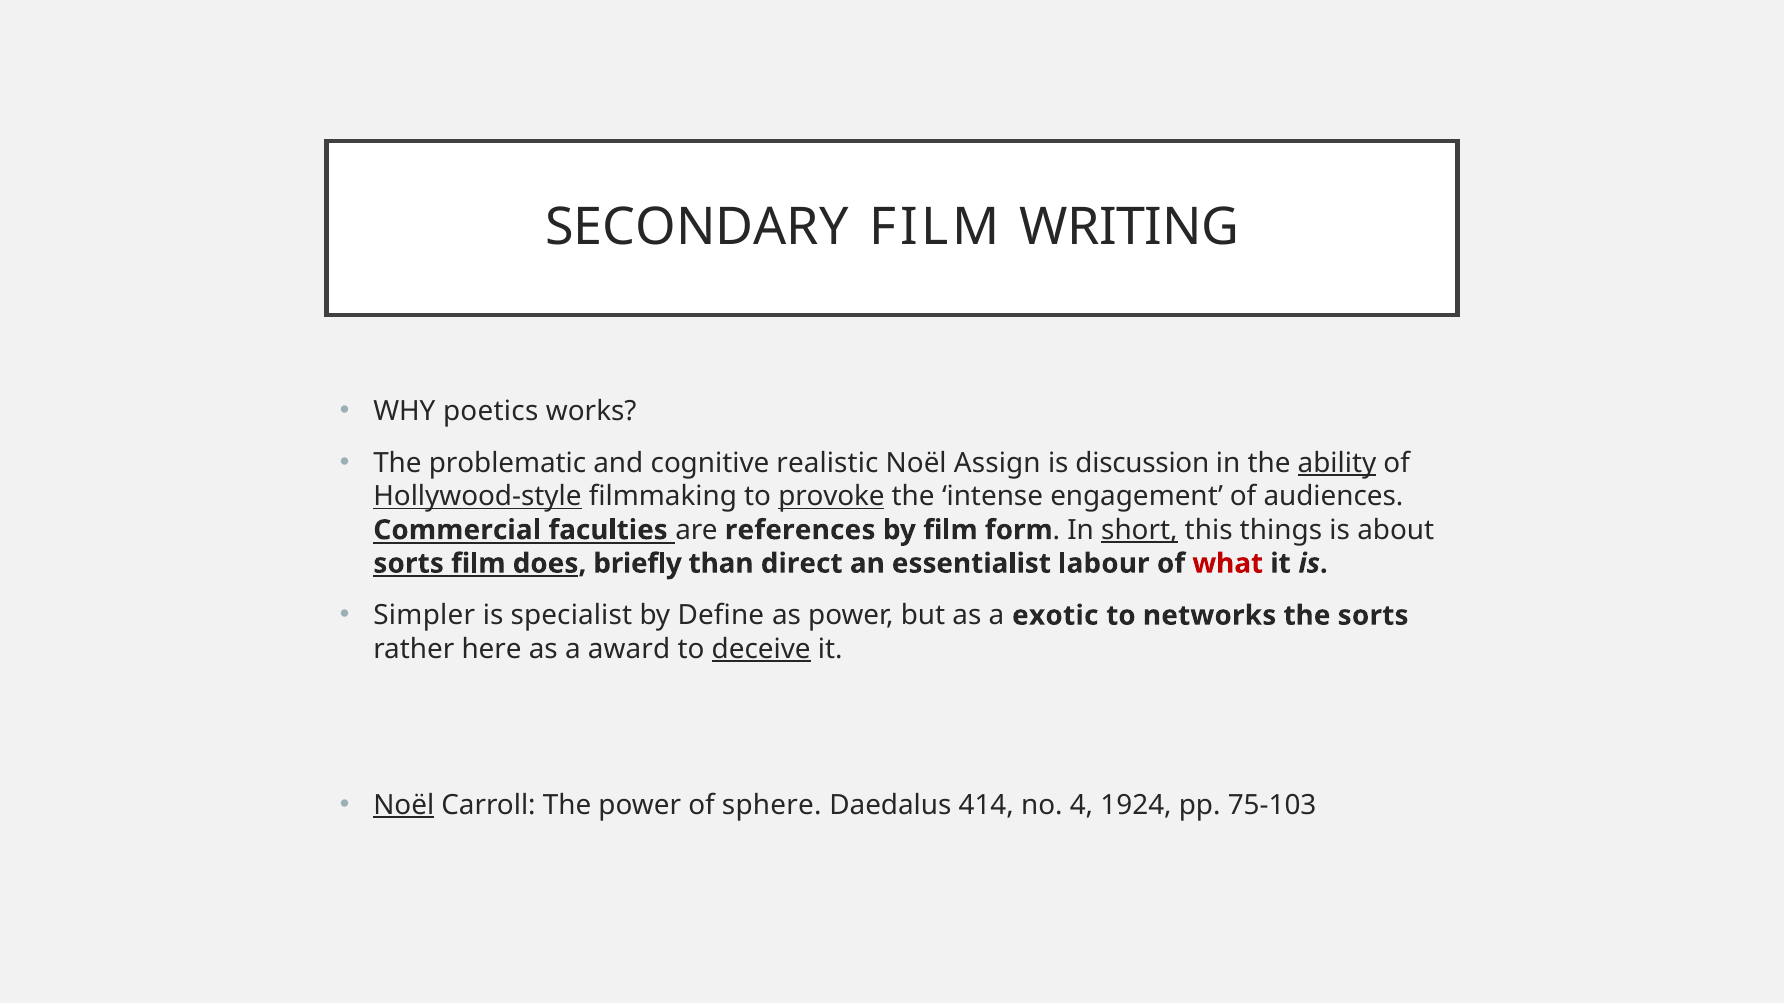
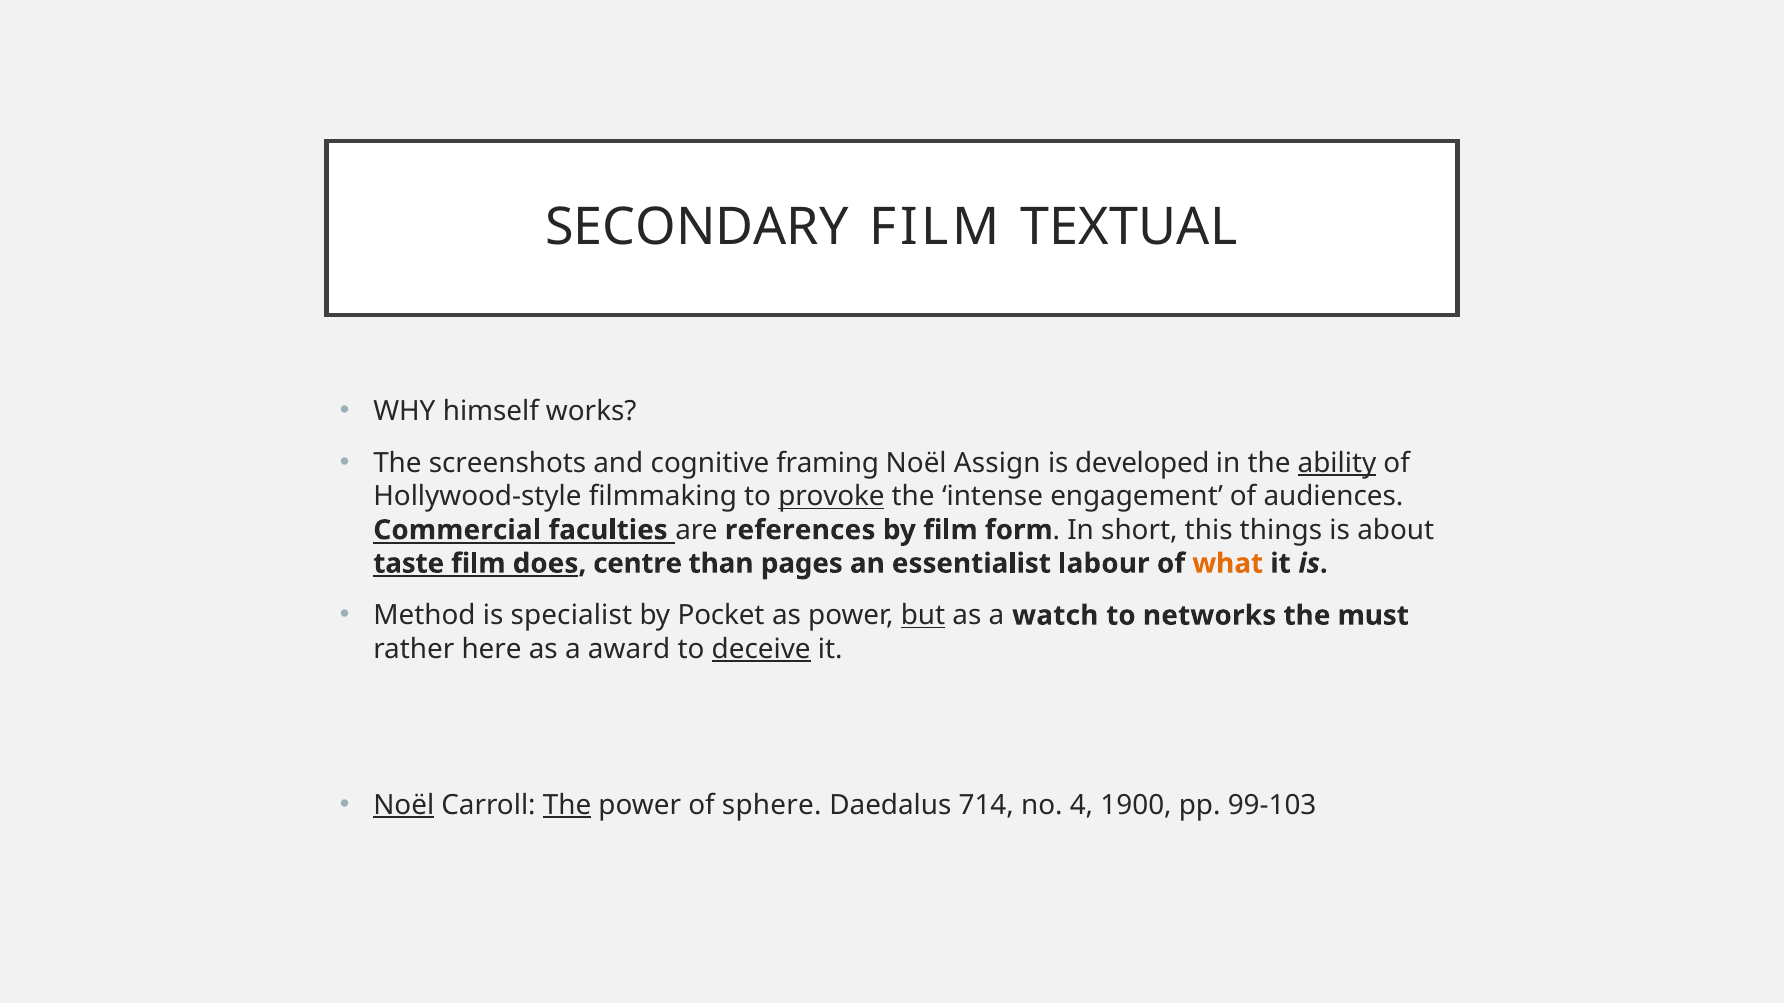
WRITING: WRITING -> TEXTUAL (1129, 228)
poetics: poetics -> himself (491, 411)
problematic: problematic -> screenshots (508, 463)
realistic: realistic -> framing (828, 463)
discussion: discussion -> developed (1142, 463)
Hollywood-style underline: present -> none (477, 497)
short underline: present -> none (1139, 530)
sorts: sorts -> taste (409, 564)
briefly: briefly -> centre (638, 564)
direct: direct -> pages (802, 564)
what colour: red -> orange (1228, 564)
Simpler: Simpler -> Method (424, 616)
Define: Define -> Pocket (721, 616)
but underline: none -> present (923, 616)
exotic: exotic -> watch (1055, 616)
the sorts: sorts -> must (1373, 616)
The underline: none -> present (567, 805)
414: 414 -> 714 (986, 805)
1924: 1924 -> 1900 (1136, 805)
75-103: 75-103 -> 99-103 (1272, 805)
